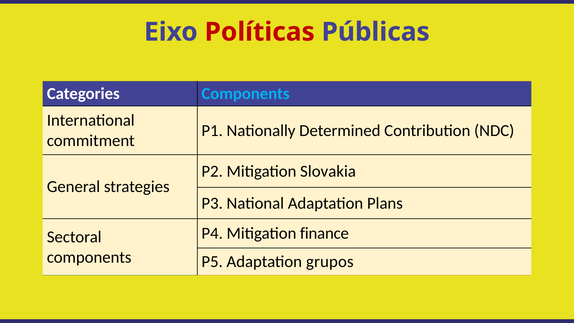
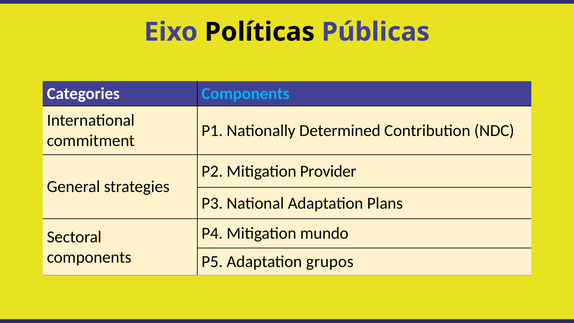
Políticas colour: red -> black (260, 32)
Slovakia: Slovakia -> Provider (328, 171)
finance: finance -> mundo (324, 233)
